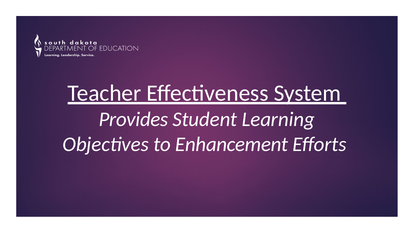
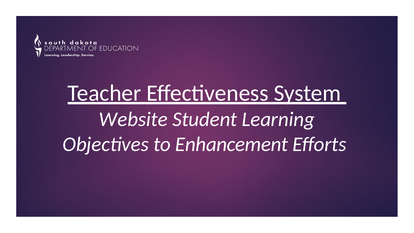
Provides: Provides -> Website (133, 119)
